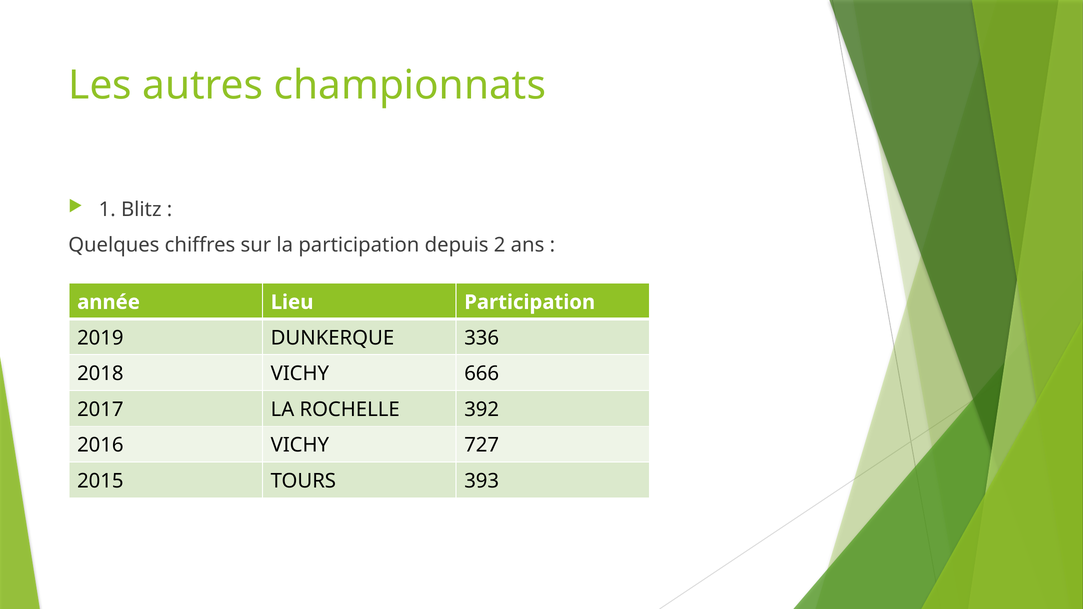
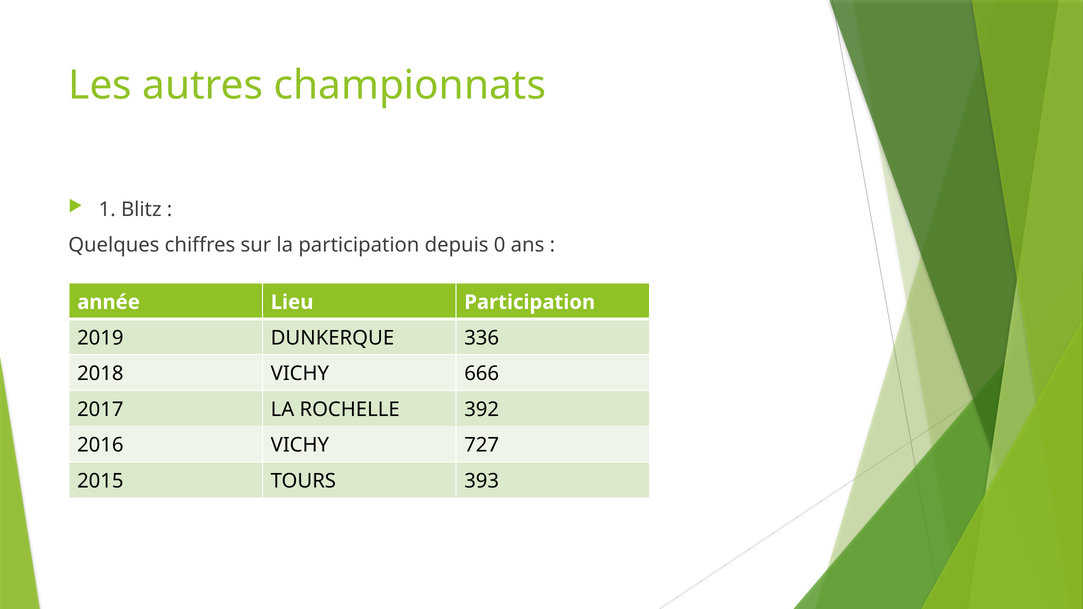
2: 2 -> 0 (500, 245)
